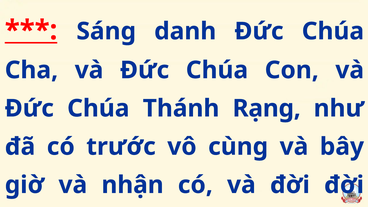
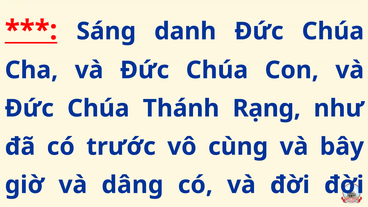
nhận: nhận -> dâng (132, 185)
